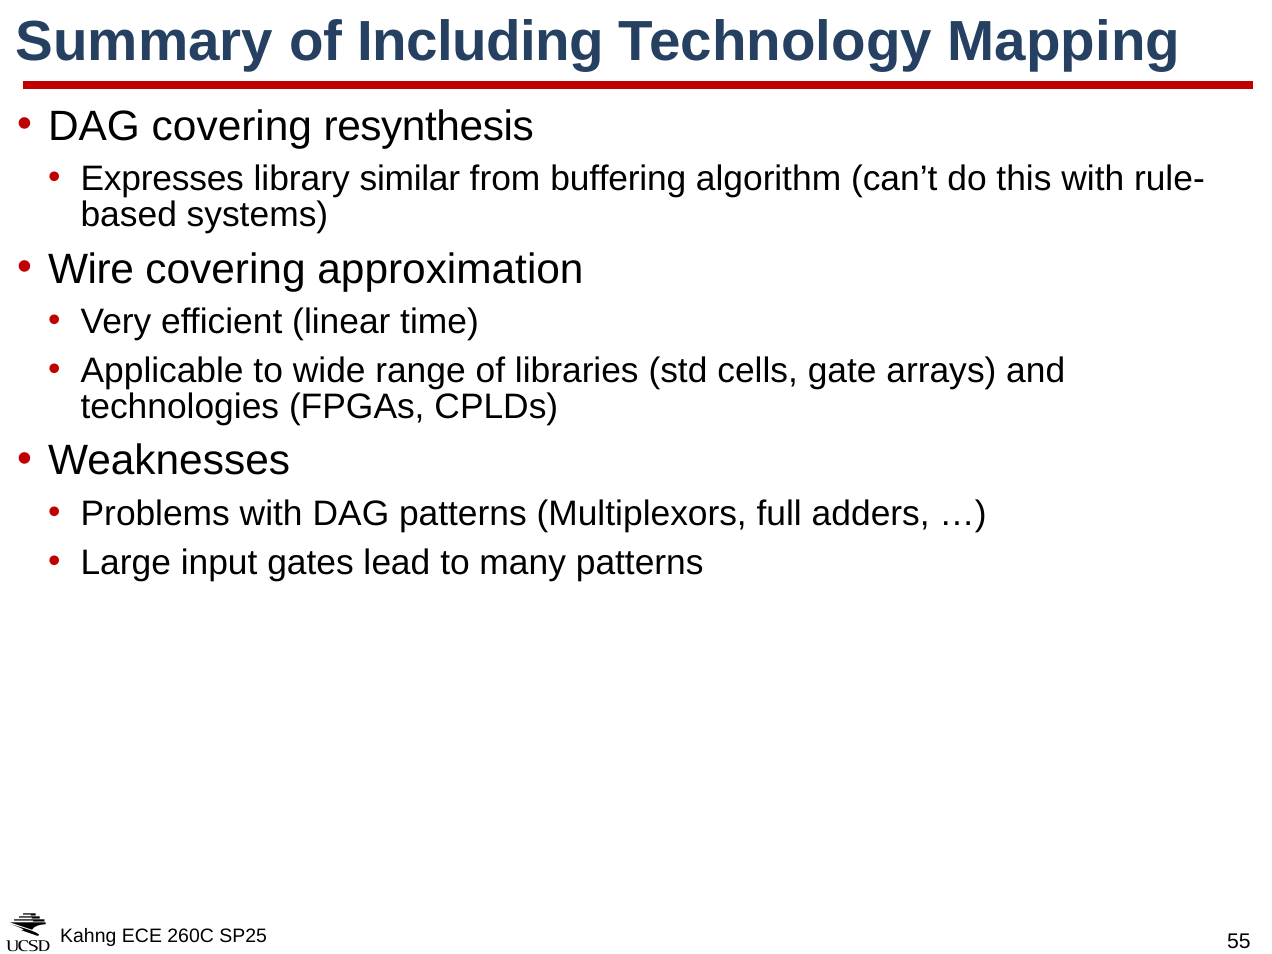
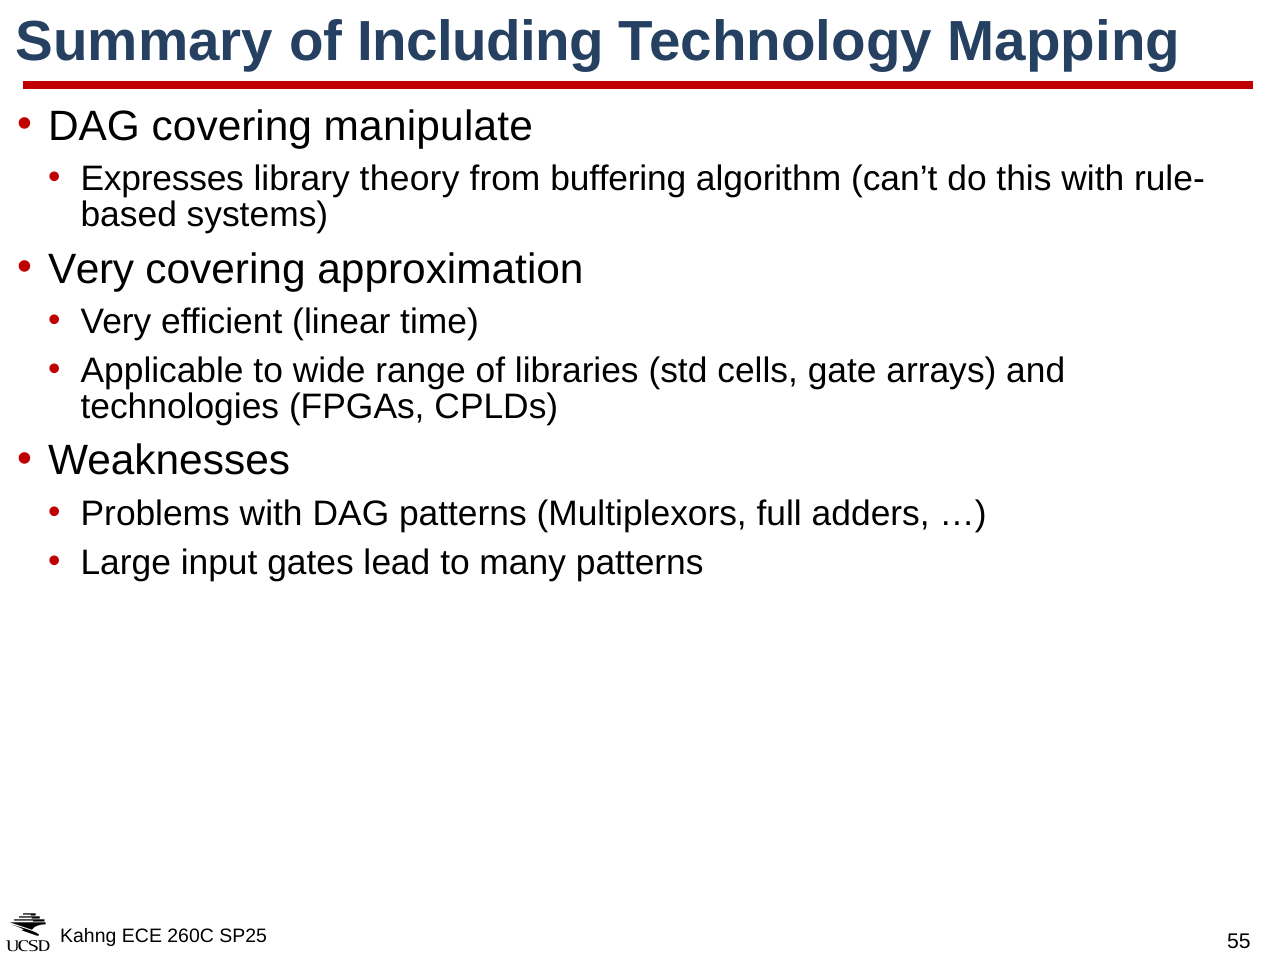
resynthesis: resynthesis -> manipulate (428, 126)
similar: similar -> theory (410, 179)
Wire: Wire -> Very (91, 269)
